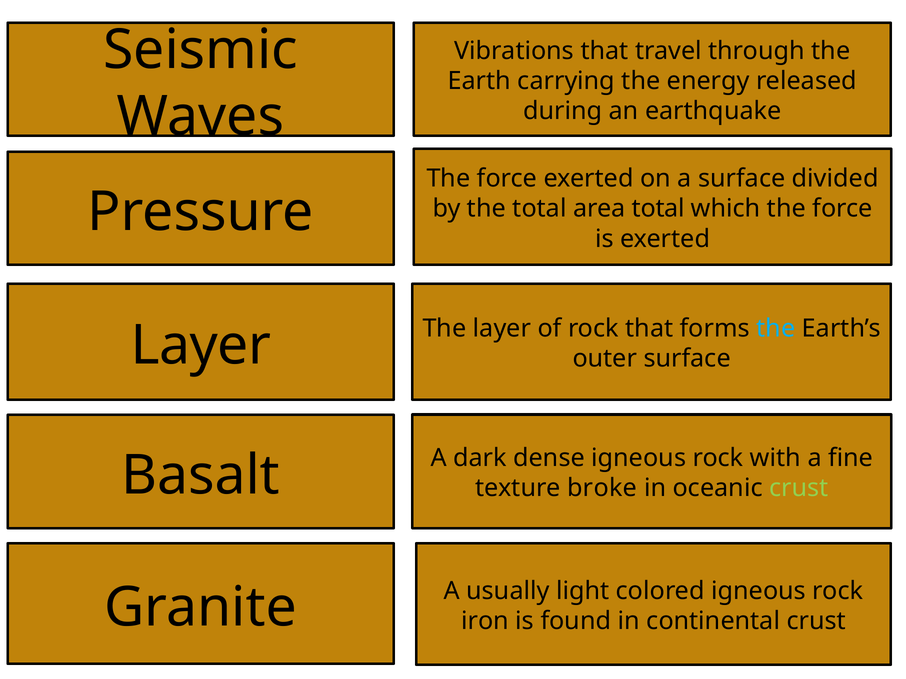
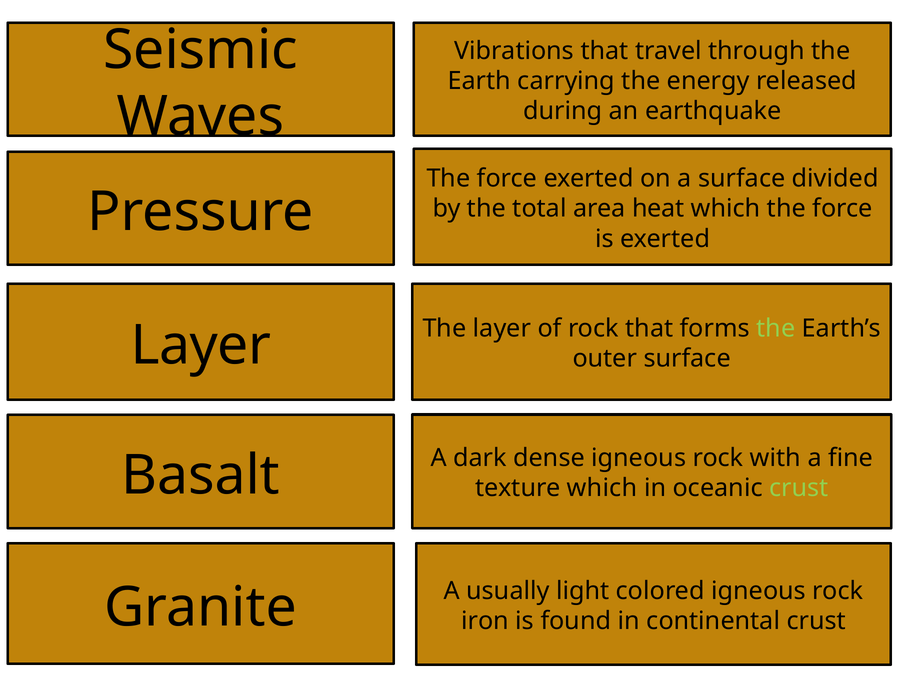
area total: total -> heat (658, 209)
the colour: light blue -> light green (776, 329)
texture broke: broke -> which (602, 488)
